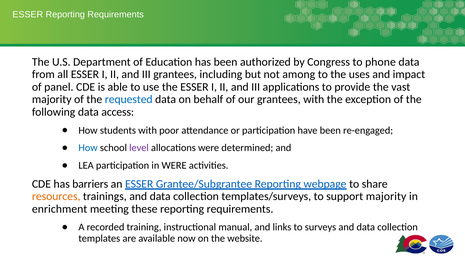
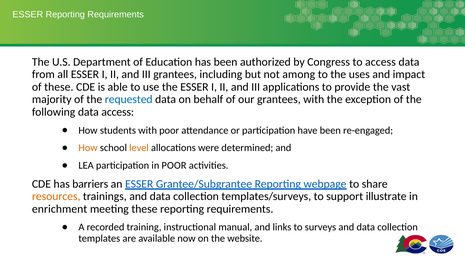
to phone: phone -> access (380, 62)
of panel: panel -> these (59, 87)
How colour: blue -> orange (88, 148)
level colour: purple -> orange (139, 148)
in WERE: WERE -> POOR (174, 166)
support majority: majority -> illustrate (386, 197)
